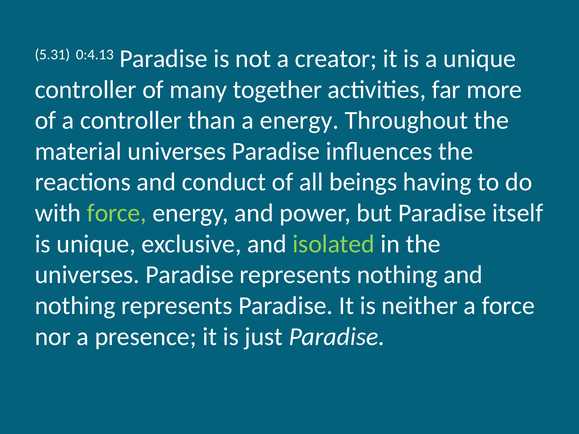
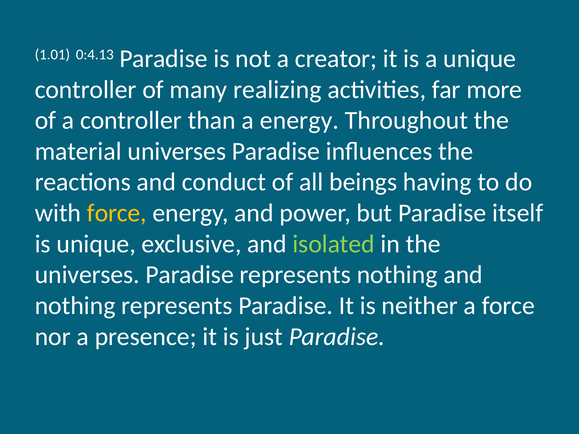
5.31: 5.31 -> 1.01 (52, 55)
together: together -> realizing (277, 90)
force colour: light green -> yellow (117, 213)
